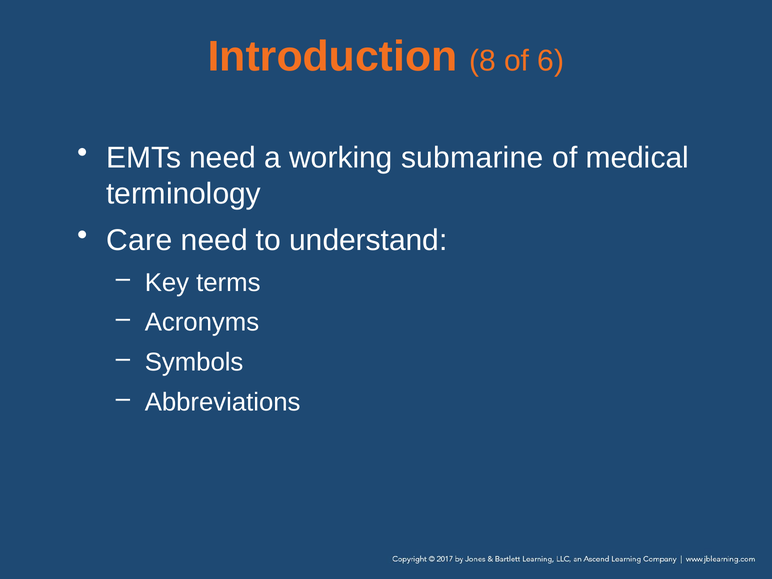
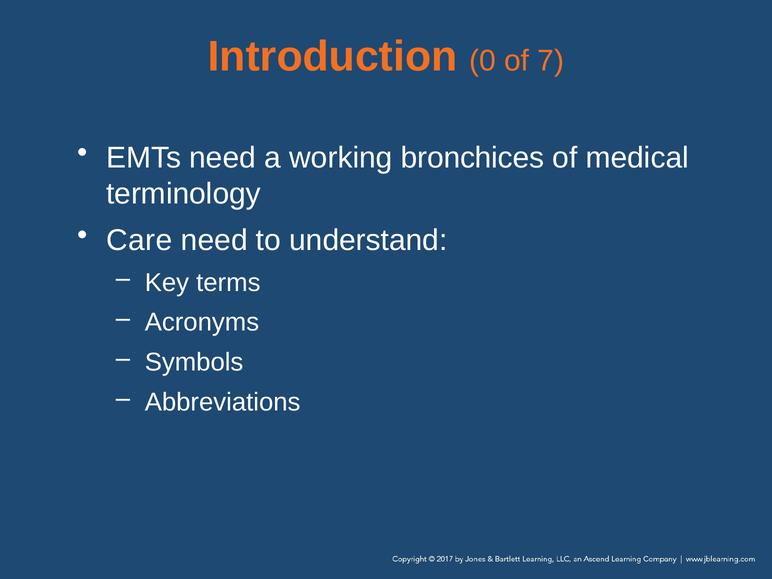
8: 8 -> 0 (483, 61)
6: 6 -> 7 (551, 61)
submarine: submarine -> bronchices (473, 158)
